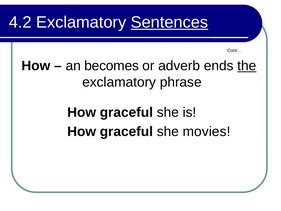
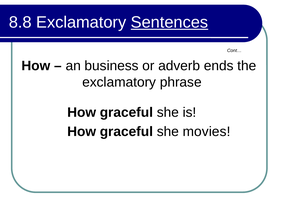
4.2: 4.2 -> 8.8 (20, 22)
becomes: becomes -> business (112, 66)
the underline: present -> none (247, 66)
